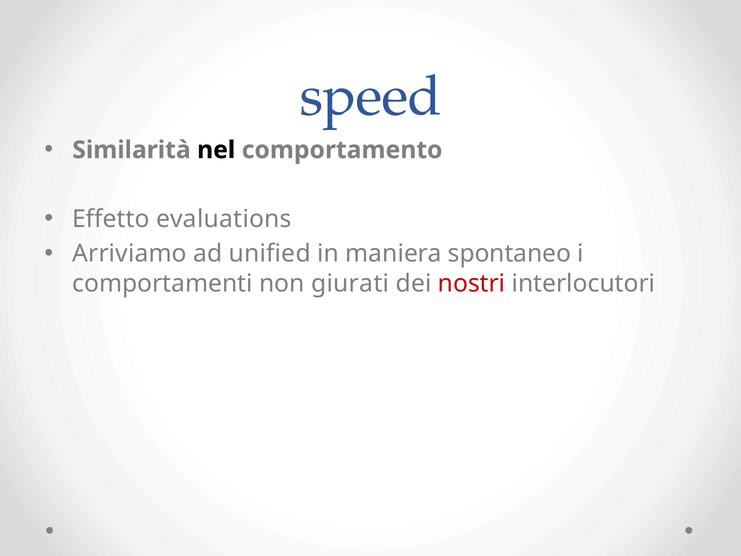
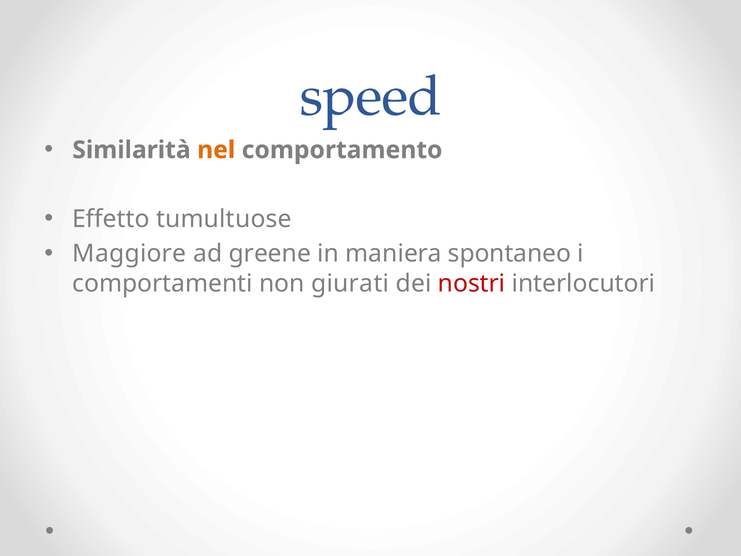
nel colour: black -> orange (216, 150)
evaluations: evaluations -> tumultuose (224, 219)
Arriviamo: Arriviamo -> Maggiore (129, 254)
unified: unified -> greene (270, 254)
